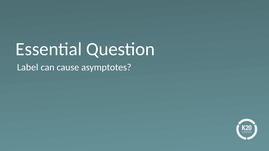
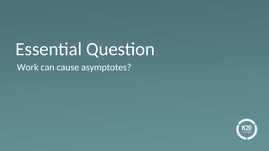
Label: Label -> Work (28, 68)
